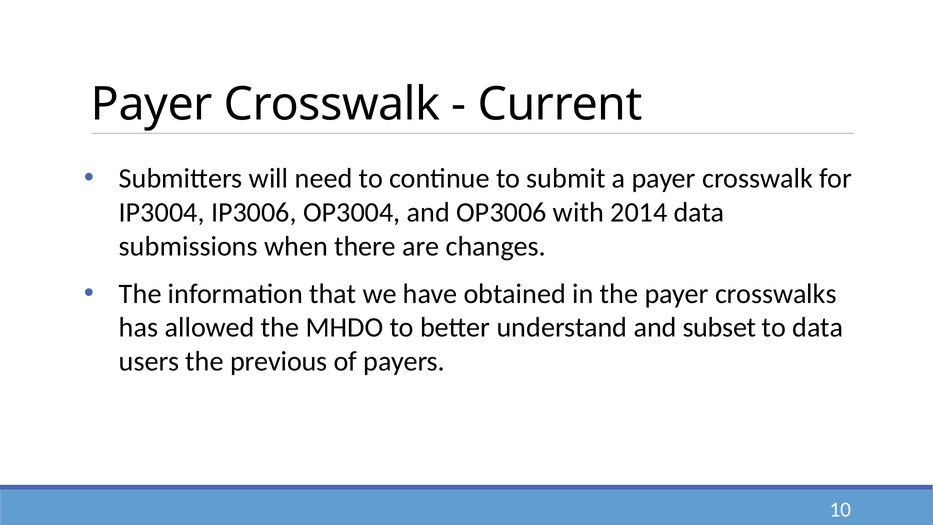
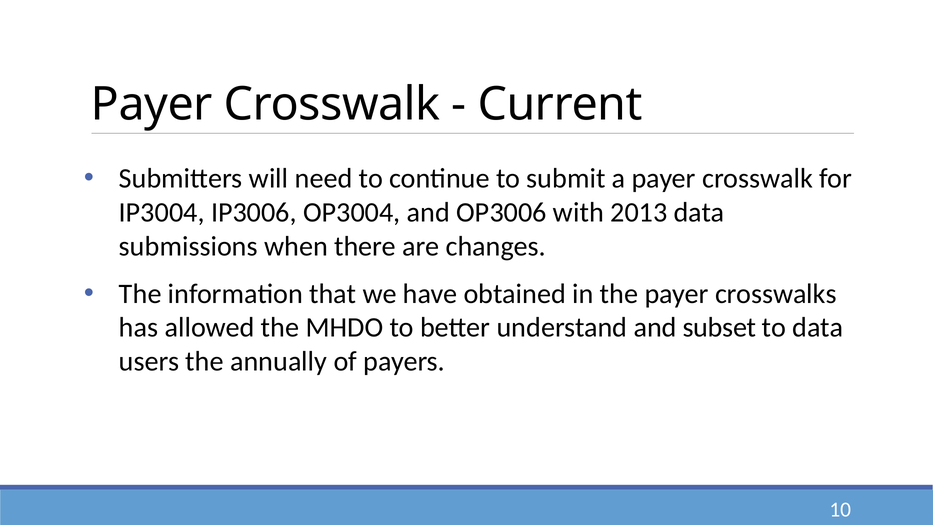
2014: 2014 -> 2013 (639, 212)
previous: previous -> annually (279, 361)
